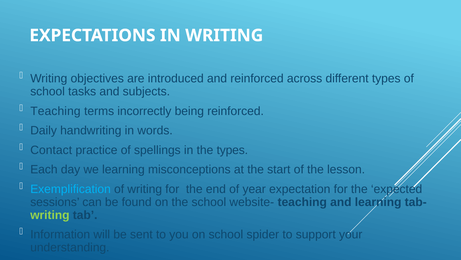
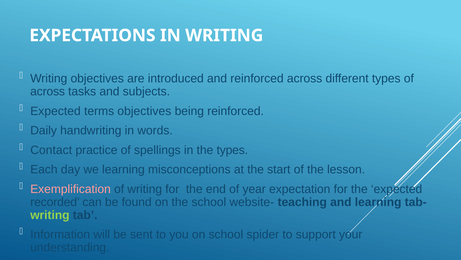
school: school -> across (48, 91)
Teaching: Teaching -> Expected (56, 111)
terms incorrectly: incorrectly -> objectives (144, 111)
Exemplification colour: light blue -> pink (71, 189)
sessions: sessions -> recorded (55, 202)
